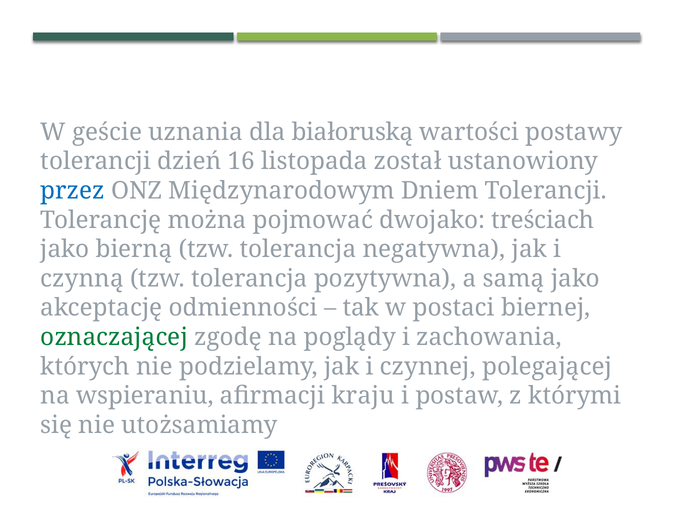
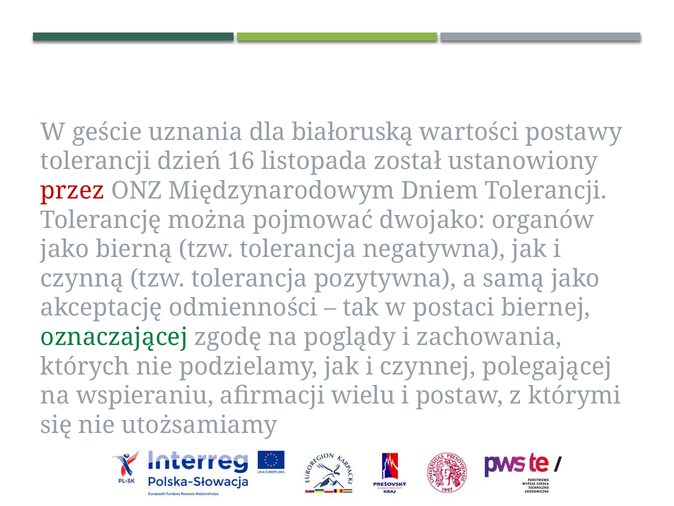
przez colour: blue -> red (73, 191)
treściach: treściach -> organów (543, 220)
kraju: kraju -> wielu (363, 395)
